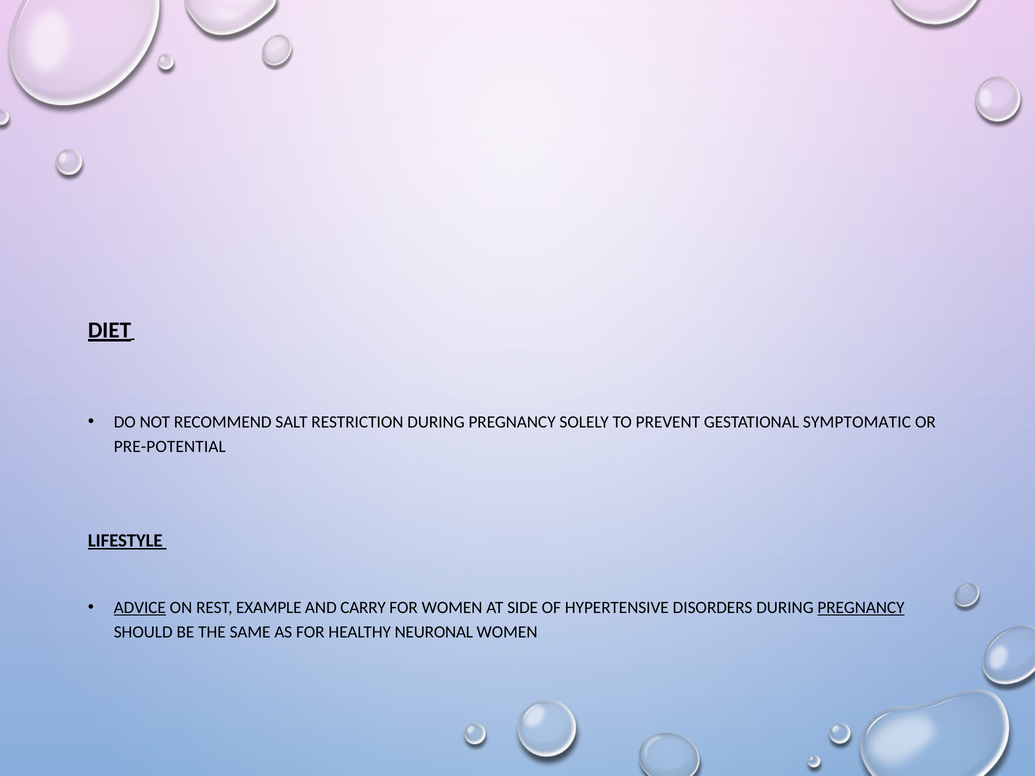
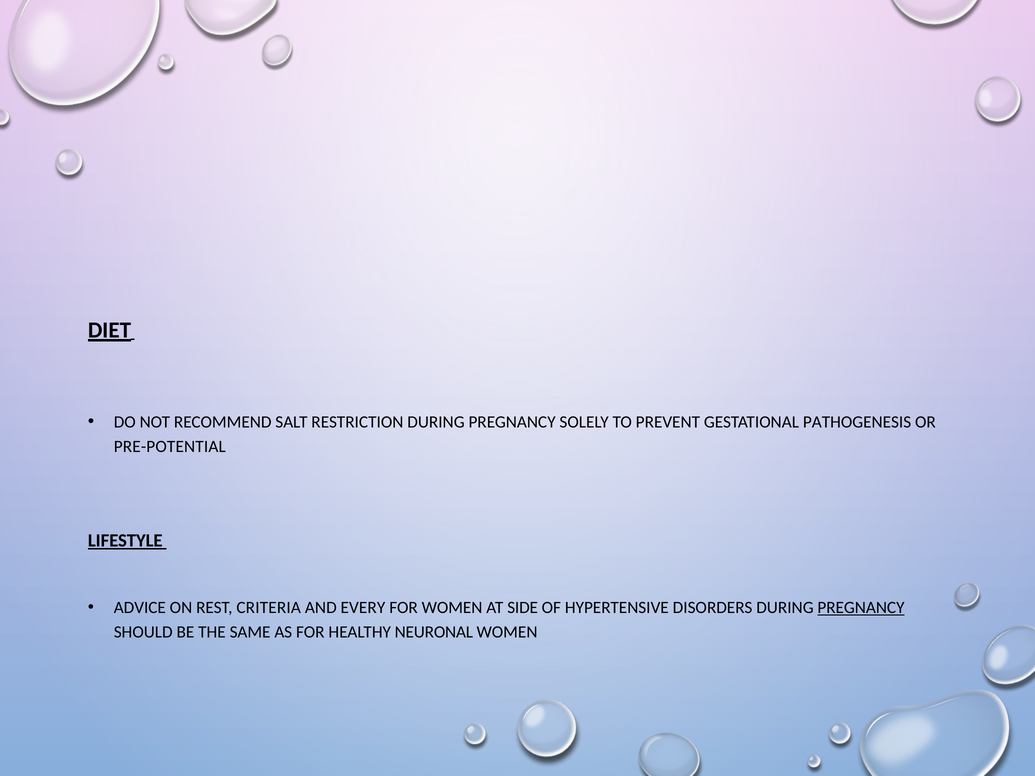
SYMPTOMATIC: SYMPTOMATIC -> PATHOGENESIS (857, 422)
ADVICE underline: present -> none (140, 608)
EXAMPLE: EXAMPLE -> CRITERIA (269, 608)
CARRY: CARRY -> EVERY (363, 608)
